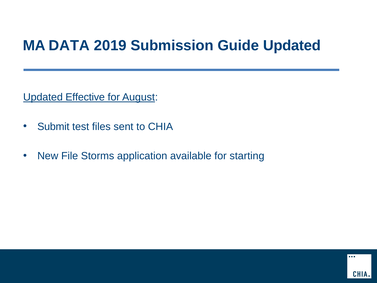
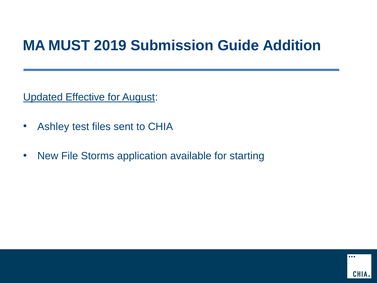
DATA: DATA -> MUST (69, 46)
Guide Updated: Updated -> Addition (292, 46)
Submit: Submit -> Ashley (53, 127)
